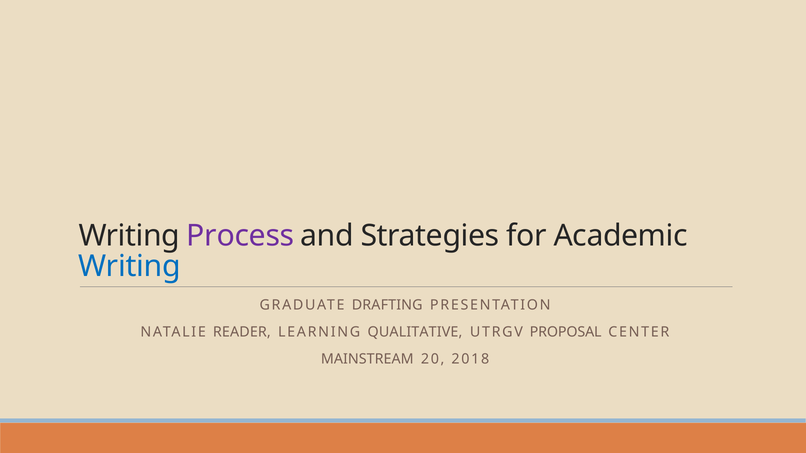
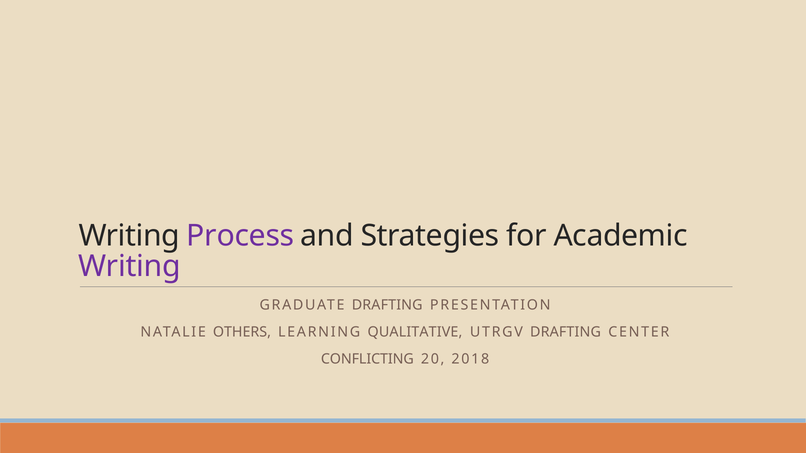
Writing colour: blue -> purple (129, 267)
READER: READER -> OTHERS (242, 332)
UTRGV PROPOSAL: PROPOSAL -> DRAFTING (566, 332)
MAINSTREAM: MAINSTREAM -> CONFLICTING (367, 360)
